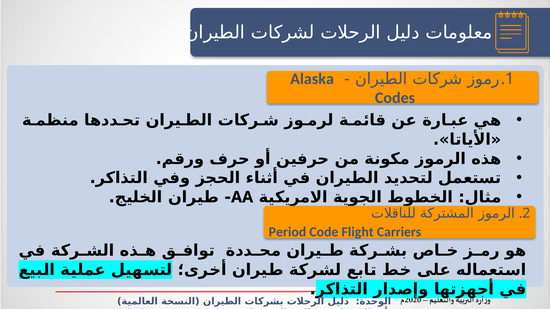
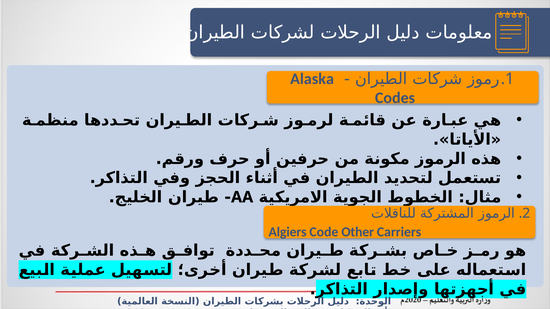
Period: Period -> Algiers (288, 232)
Flight: Flight -> Other (358, 232)
